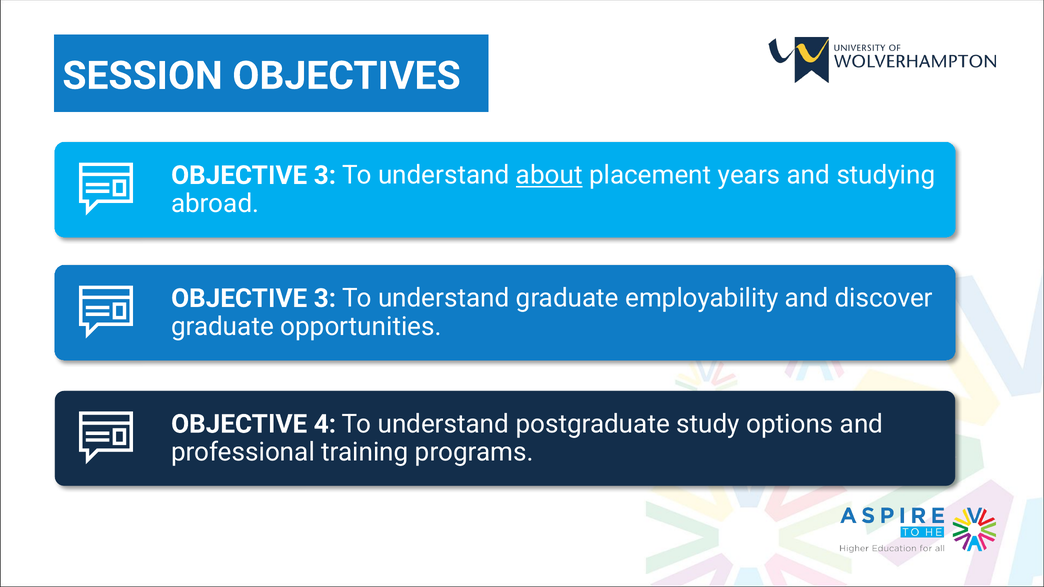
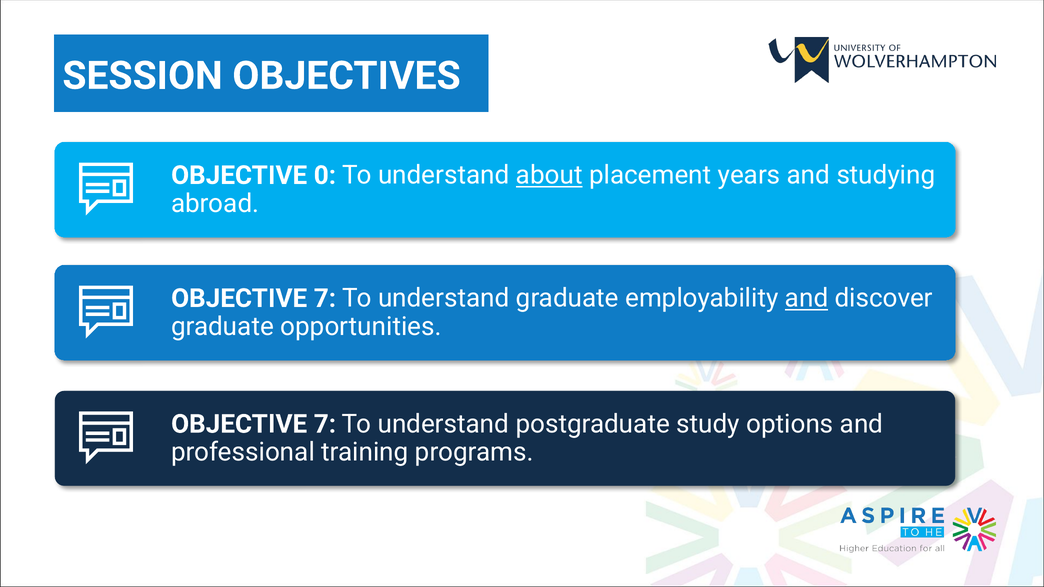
3: 3 -> 0 (325, 175)
3: 3 -> 7 (325, 298)
and underline: none -> present (807, 298)
4: 4 -> 7 (325, 424)
